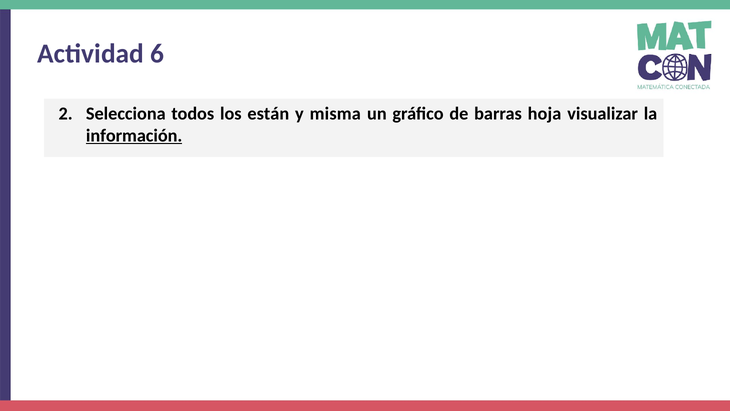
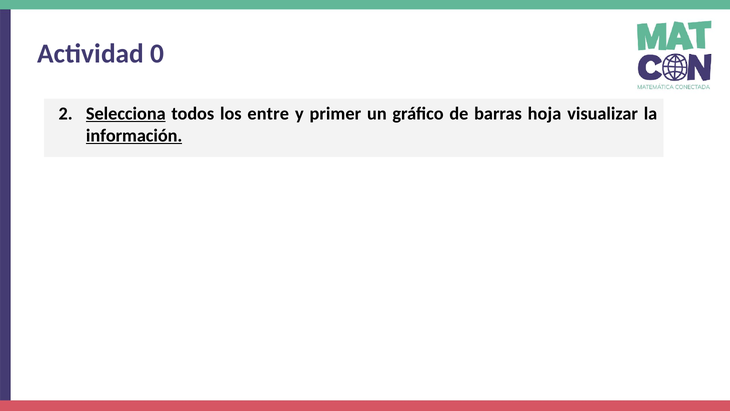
6: 6 -> 0 (157, 54)
Selecciona underline: none -> present (126, 114)
están: están -> entre (268, 114)
misma: misma -> primer (335, 114)
